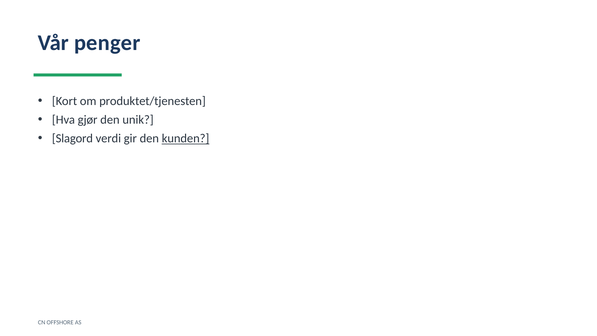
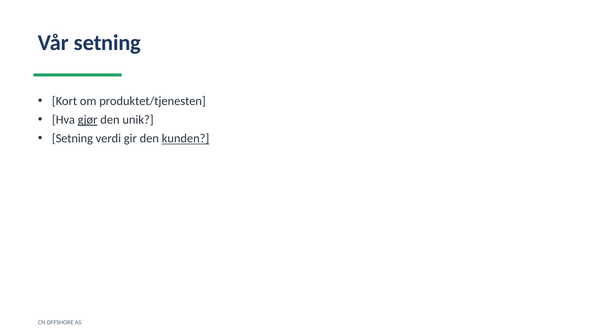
Vår penger: penger -> setning (107, 43)
gjør underline: none -> present (88, 120)
Slagord: Slagord -> Setning (72, 138)
